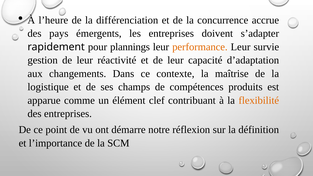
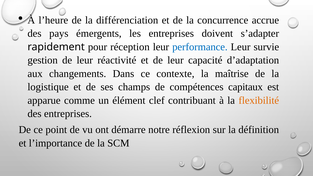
plannings: plannings -> réception (130, 47)
performance colour: orange -> blue (200, 47)
produits: produits -> capitaux (246, 87)
